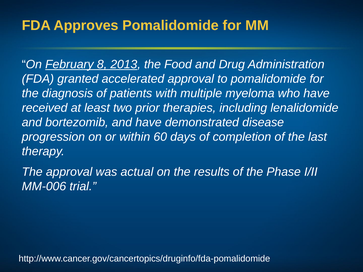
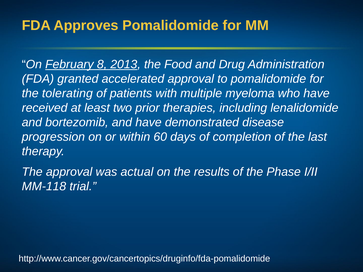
diagnosis: diagnosis -> tolerating (67, 93)
MM-006: MM-006 -> MM-118 (44, 187)
